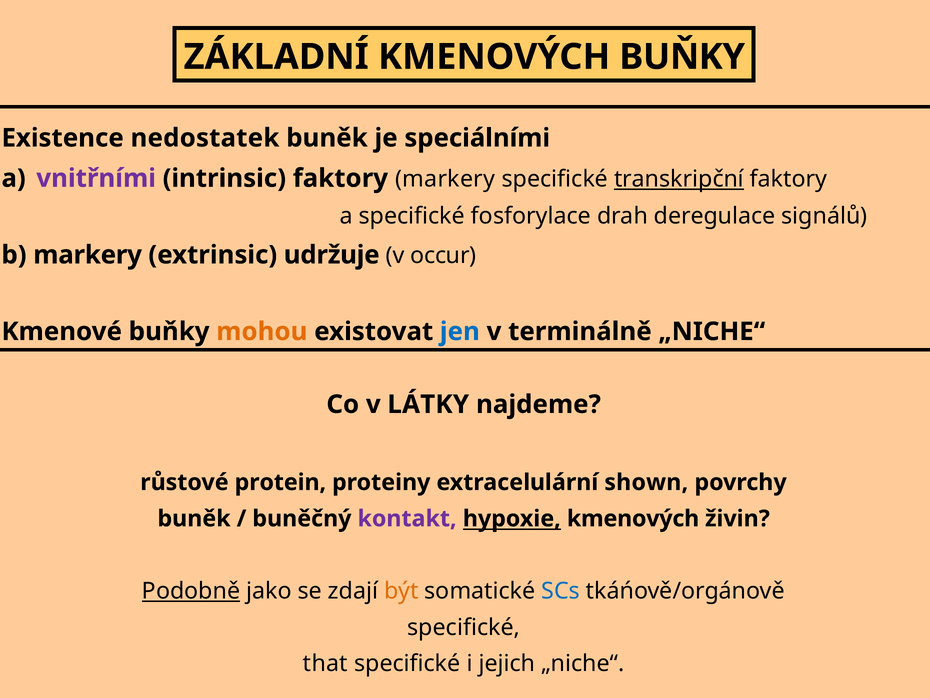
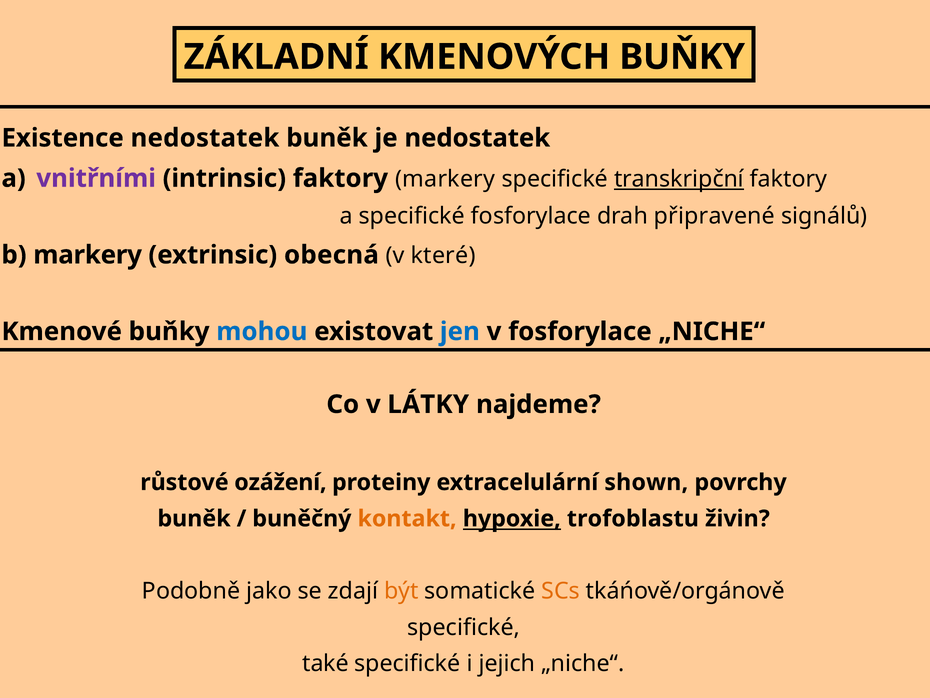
je speciálními: speciálními -> nedostatek (477, 138)
deregulace: deregulace -> připravené (714, 216)
udržuje: udržuje -> obecná (331, 255)
occur: occur -> které (443, 256)
mohou colour: orange -> blue (262, 331)
v terminálně: terminálně -> fosforylace (580, 331)
protein: protein -> ozážení (280, 482)
kontakt colour: purple -> orange (407, 518)
hypoxie kmenových: kmenových -> trofoblastu (633, 518)
Podobně underline: present -> none (191, 591)
SCs colour: blue -> orange (561, 591)
that: that -> také (326, 663)
